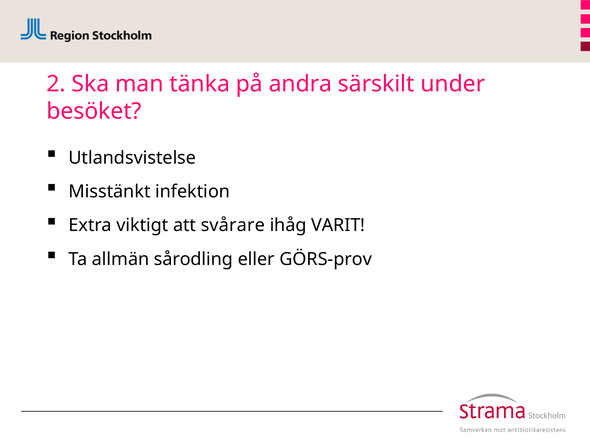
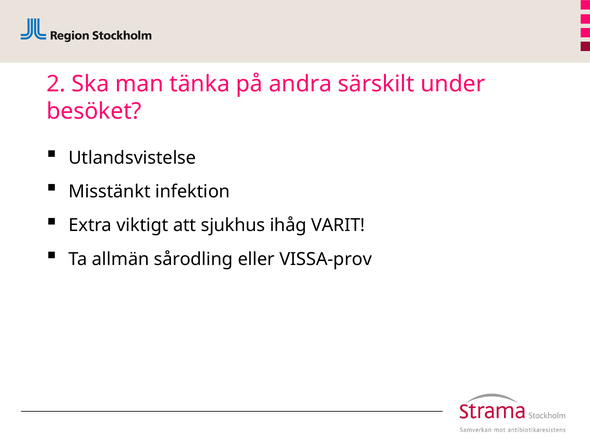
svårare: svårare -> sjukhus (233, 226)
GÖRS-prov: GÖRS-prov -> VISSA-prov (326, 259)
